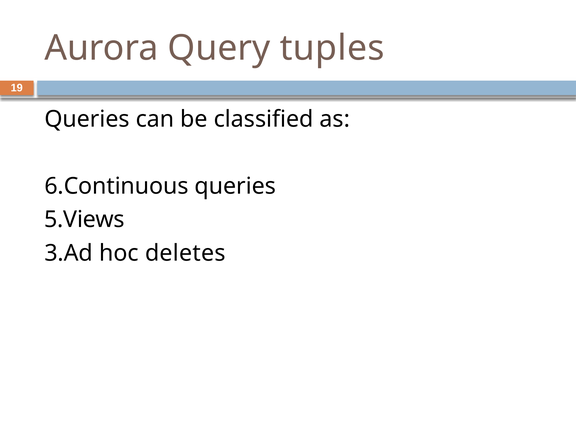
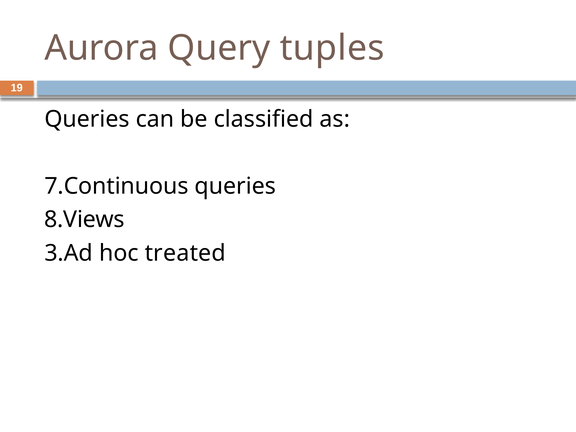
6.Continuous: 6.Continuous -> 7.Continuous (116, 186)
5.Views: 5.Views -> 8.Views (85, 220)
deletes: deletes -> treated (185, 253)
